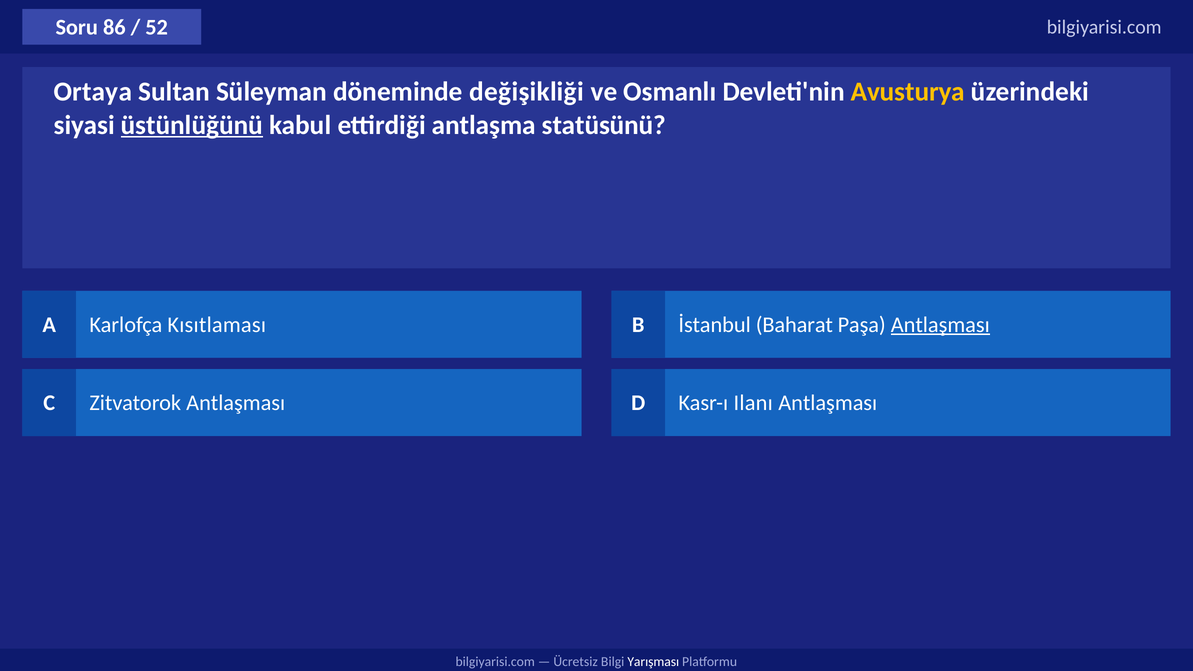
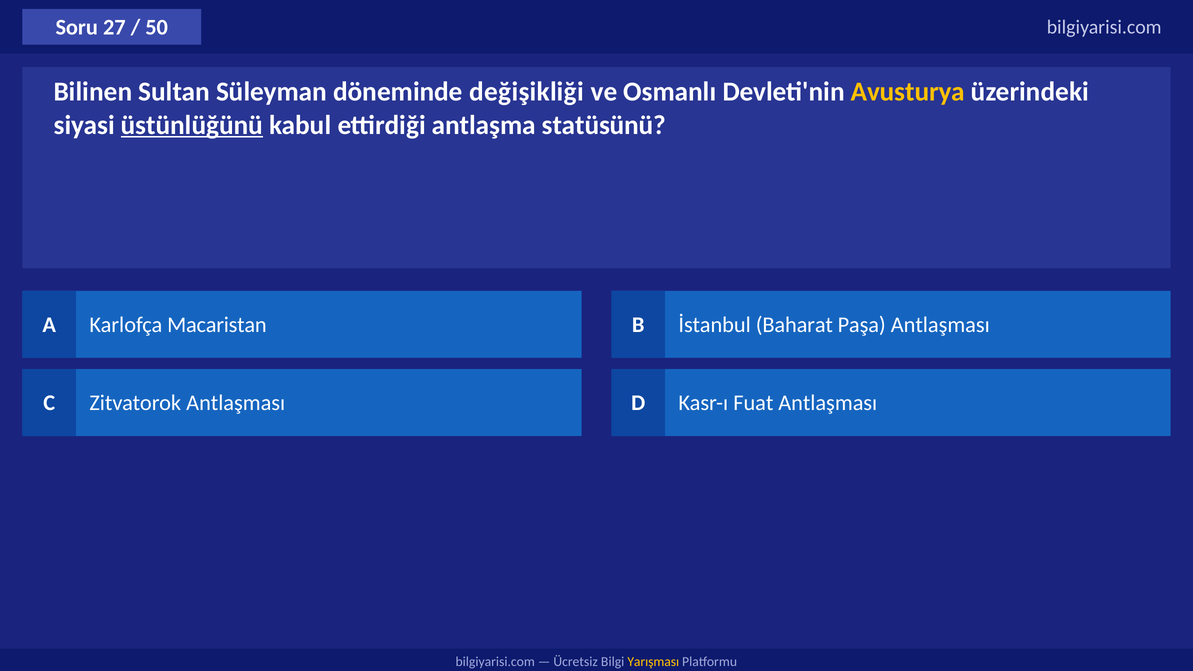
86: 86 -> 27 (114, 27)
52: 52 -> 50 (157, 27)
Ortaya: Ortaya -> Bilinen (93, 92)
Kısıtlaması: Kısıtlaması -> Macaristan (217, 325)
Antlaşması underline: present -> none (940, 325)
Ilanı: Ilanı -> Fuat (753, 403)
Yarışması colour: white -> yellow (653, 662)
